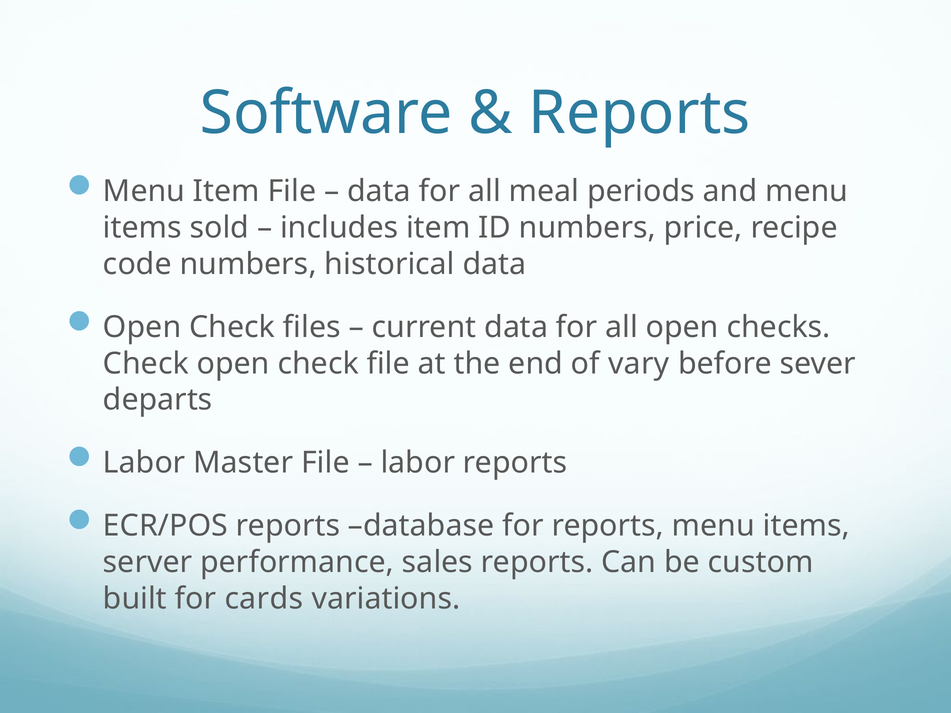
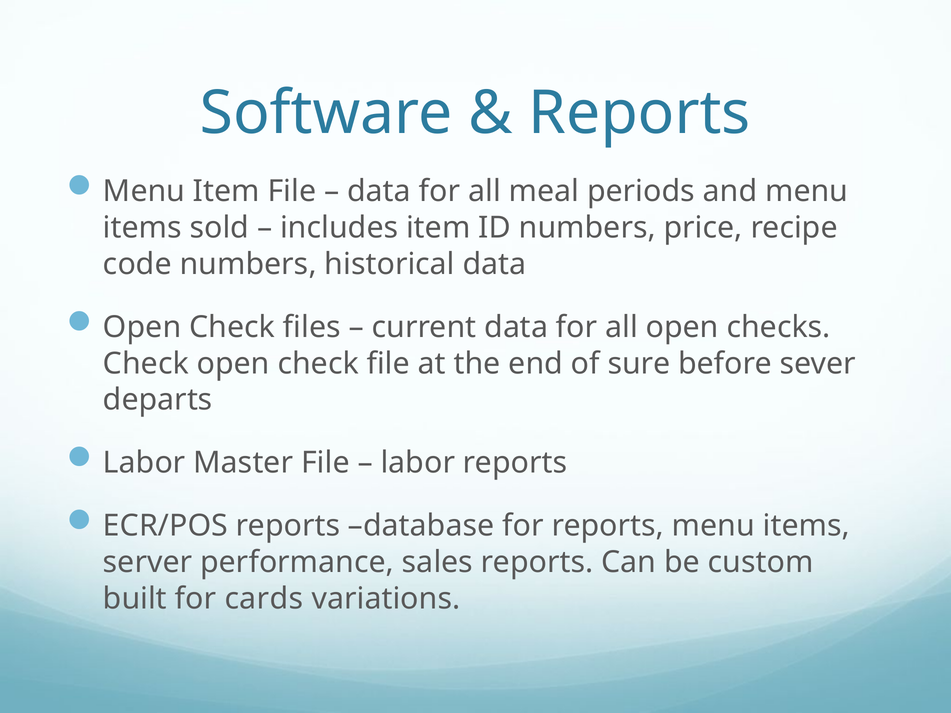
vary: vary -> sure (639, 364)
